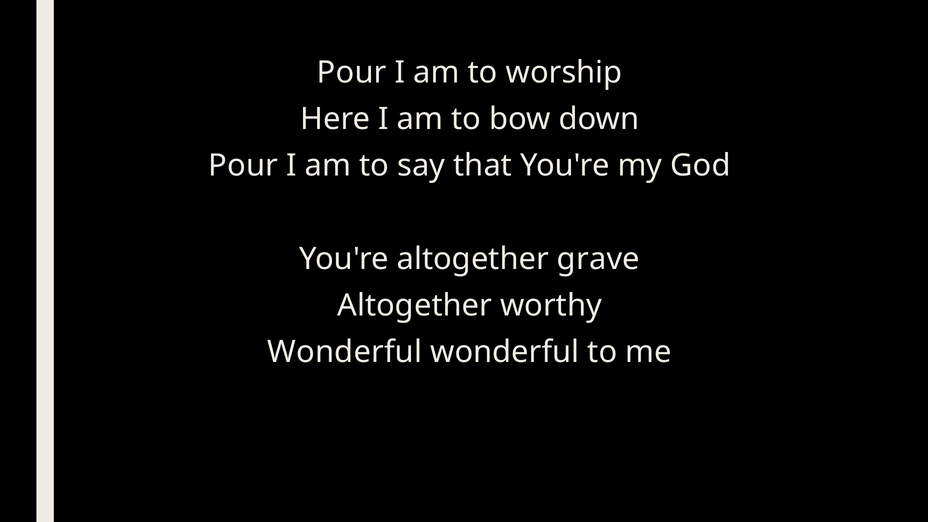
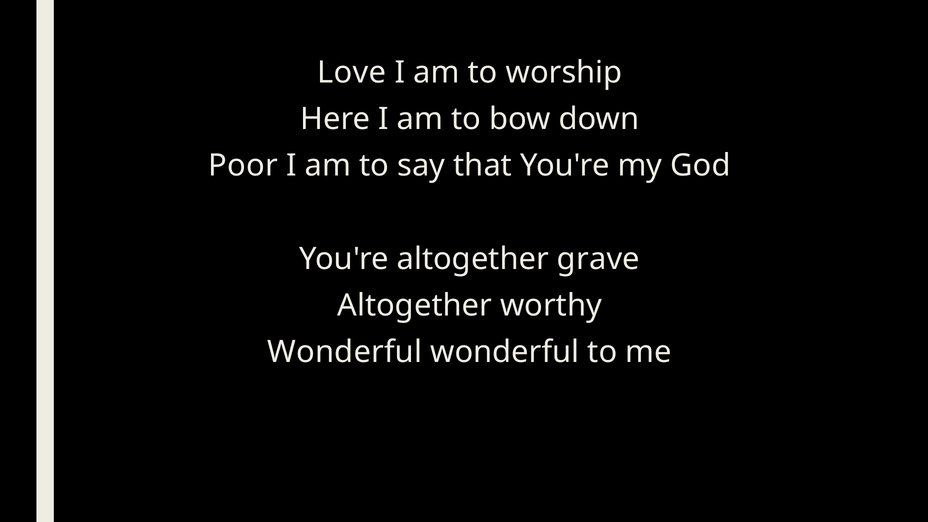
Pour: Pour -> Love (352, 73)
Pour: Pour -> Poor (243, 166)
